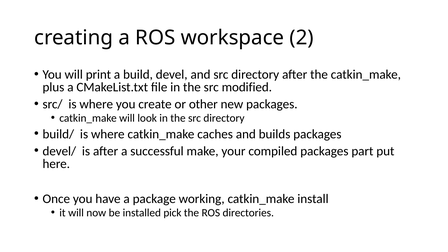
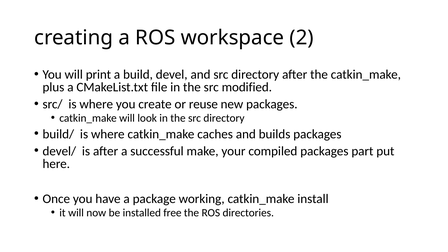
other: other -> reuse (203, 104)
pick: pick -> free (172, 213)
